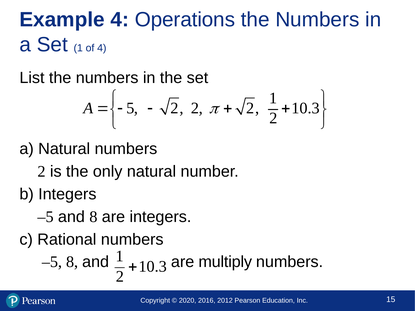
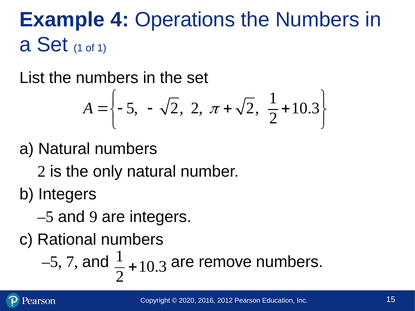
of 4: 4 -> 1 (102, 48)
and 8: 8 -> 9 (93, 217)
–5 8: 8 -> 7 (72, 262)
multiply: multiply -> remove (225, 262)
